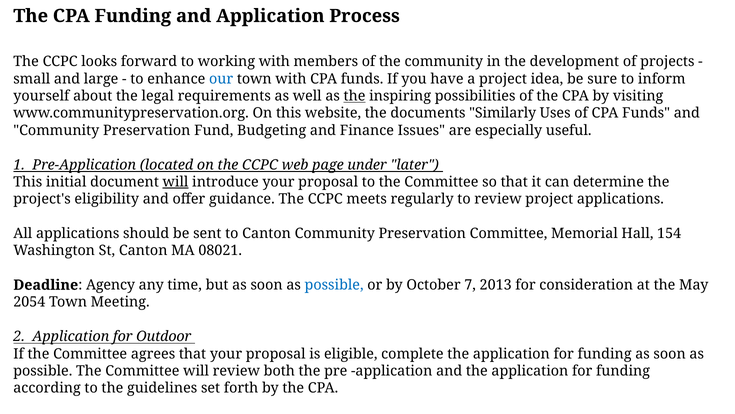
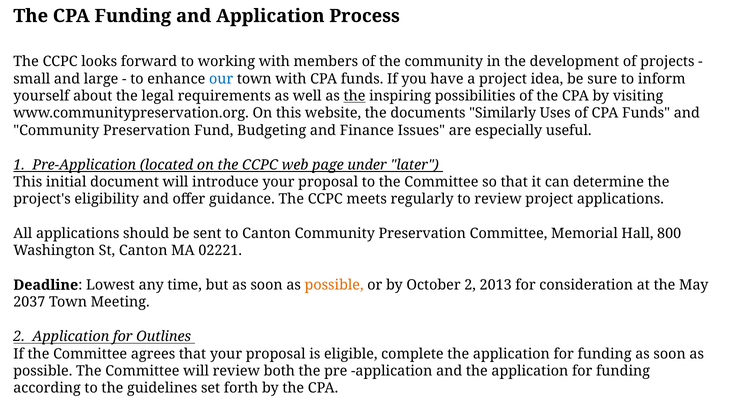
will underline: present -> none (176, 182)
154: 154 -> 800 (669, 233)
08021: 08021 -> 02221 (220, 250)
Agency: Agency -> Lowest (110, 285)
possible colour: blue -> orange (334, 285)
October 7: 7 -> 2 (470, 285)
2054: 2054 -> 2037 (29, 302)
Outdoor: Outdoor -> Outlines (164, 336)
